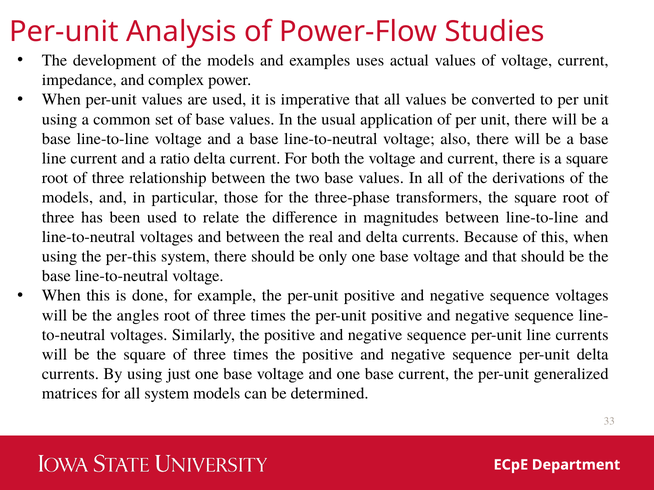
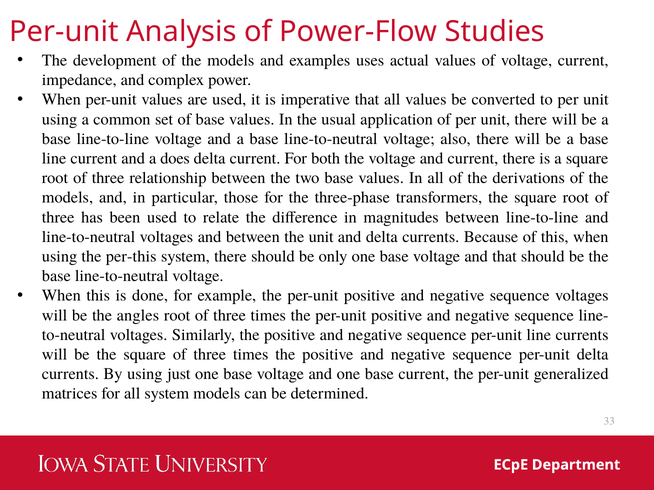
ratio: ratio -> does (175, 159)
the real: real -> unit (321, 237)
